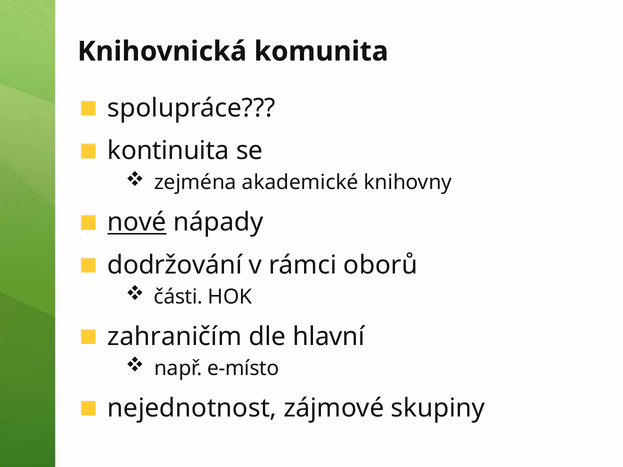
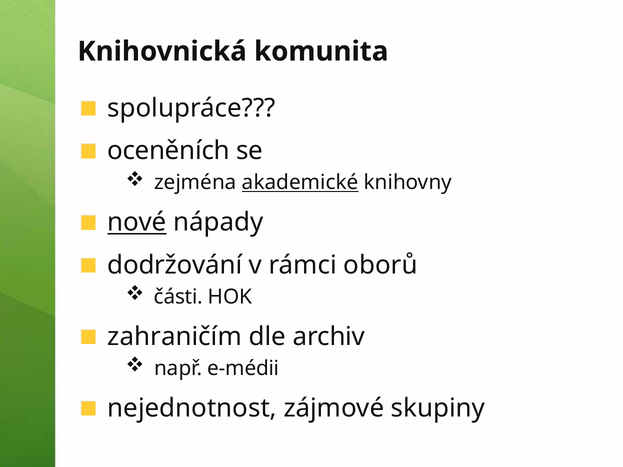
kontinuita: kontinuita -> oceněních (168, 151)
akademické underline: none -> present (300, 183)
hlavní: hlavní -> archiv (329, 337)
e-místo: e-místo -> e-médii (243, 369)
